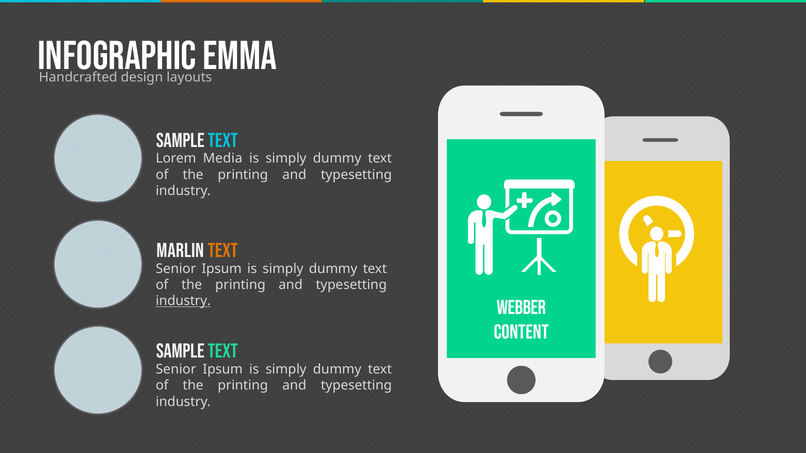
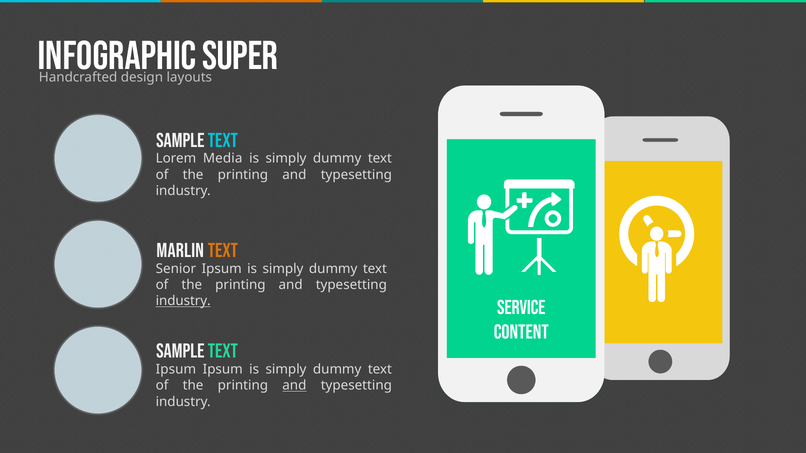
EMMA: EMMA -> SUPER (240, 56)
WEBBER: WEBBER -> SERVICE (521, 308)
Senior: Senior -> Ipsum (176, 370)
and underline: none -> present (294, 386)
